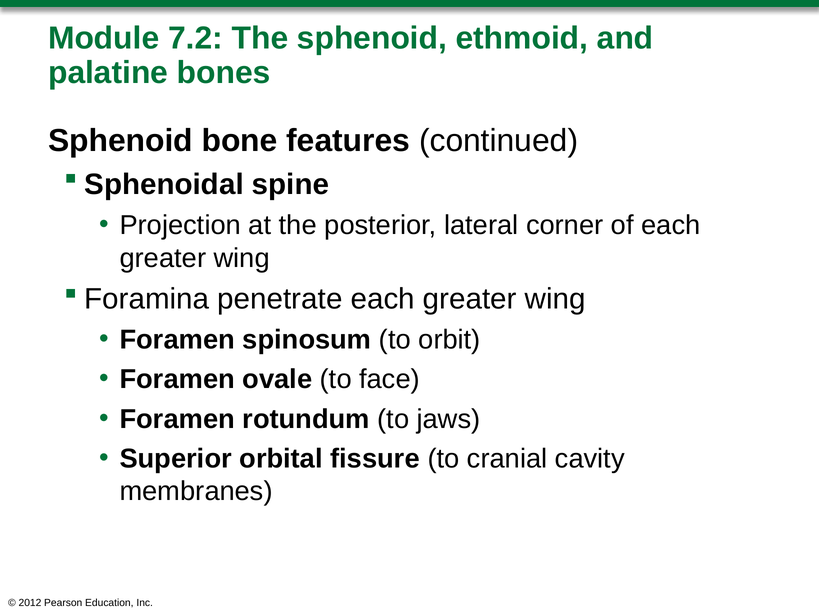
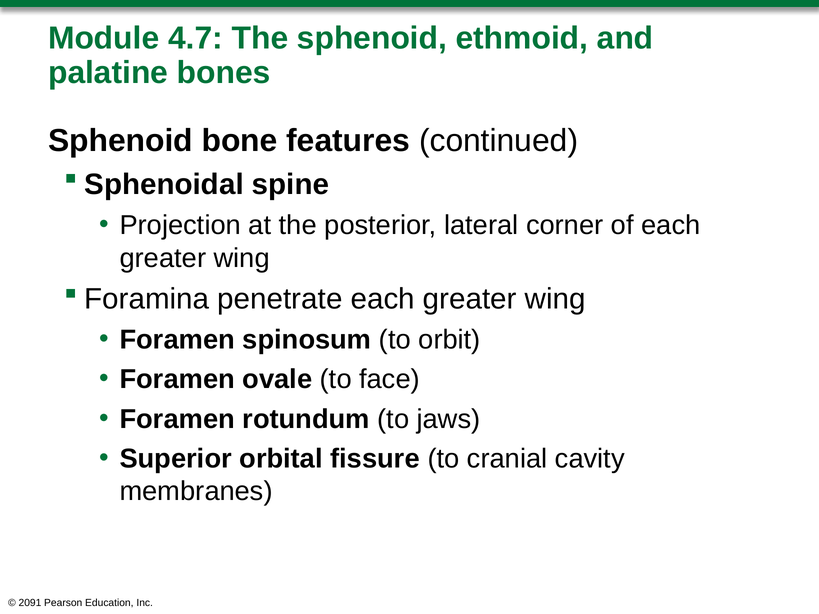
7.2: 7.2 -> 4.7 (196, 38)
2012: 2012 -> 2091 (30, 603)
